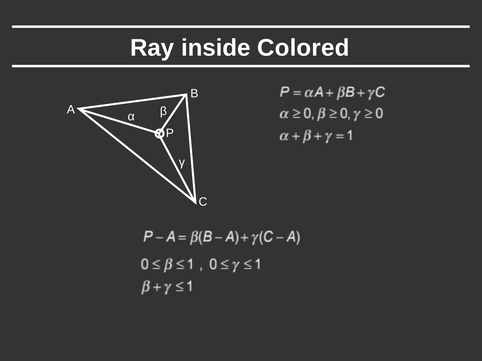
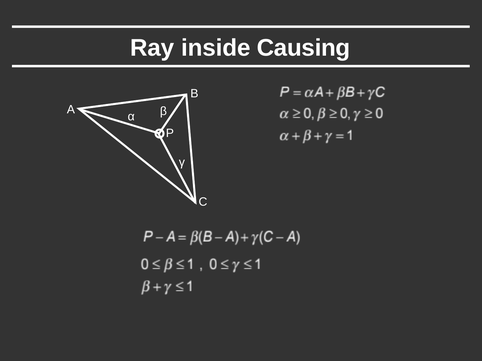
Colored: Colored -> Causing (304, 48)
